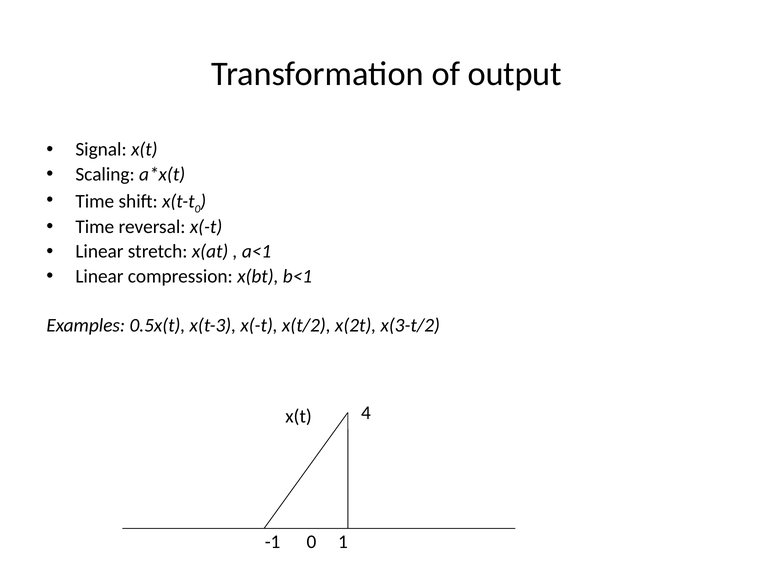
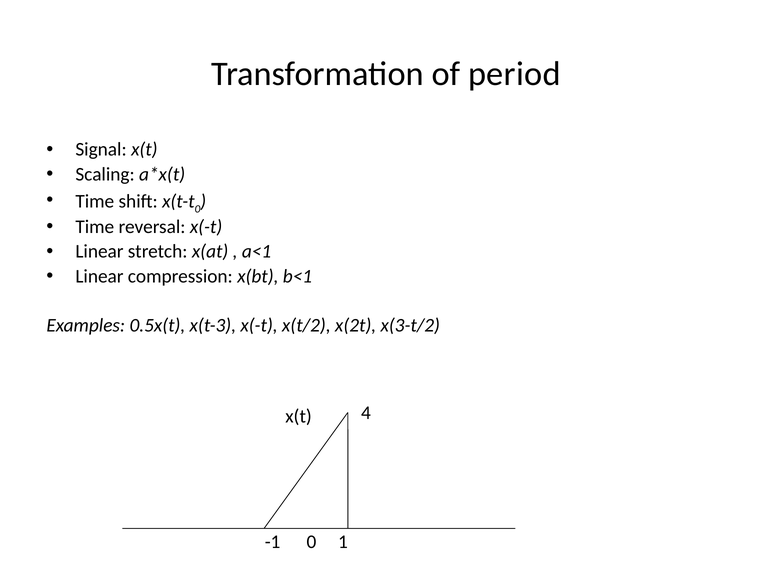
output: output -> period (514, 74)
